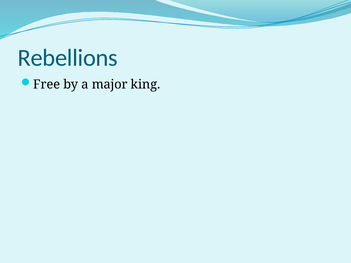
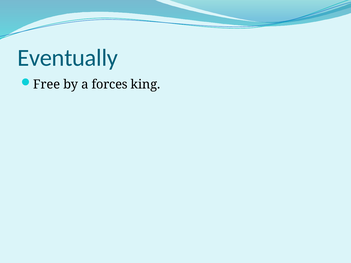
Rebellions: Rebellions -> Eventually (68, 58)
major: major -> forces (110, 85)
